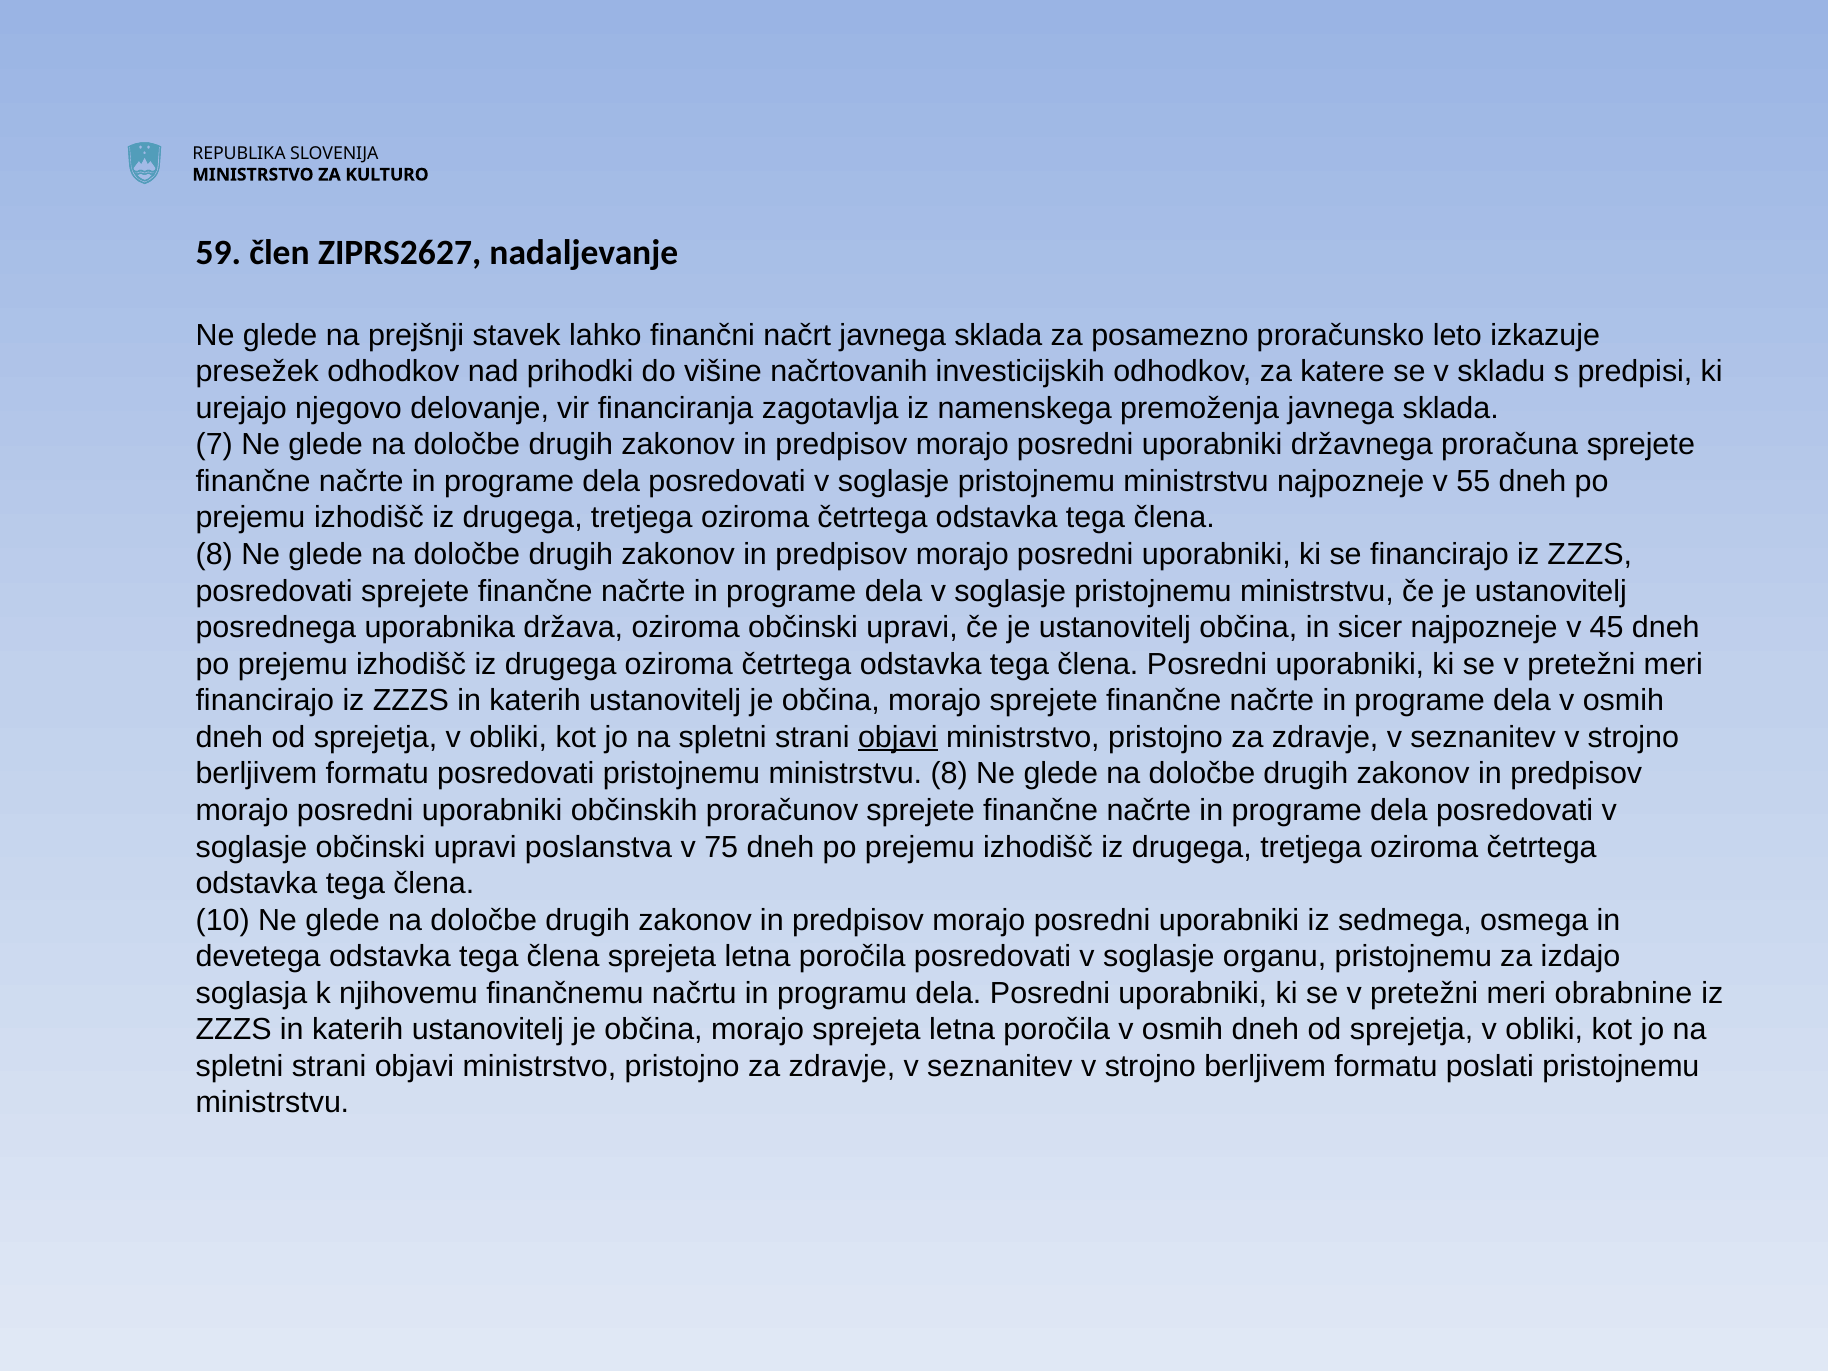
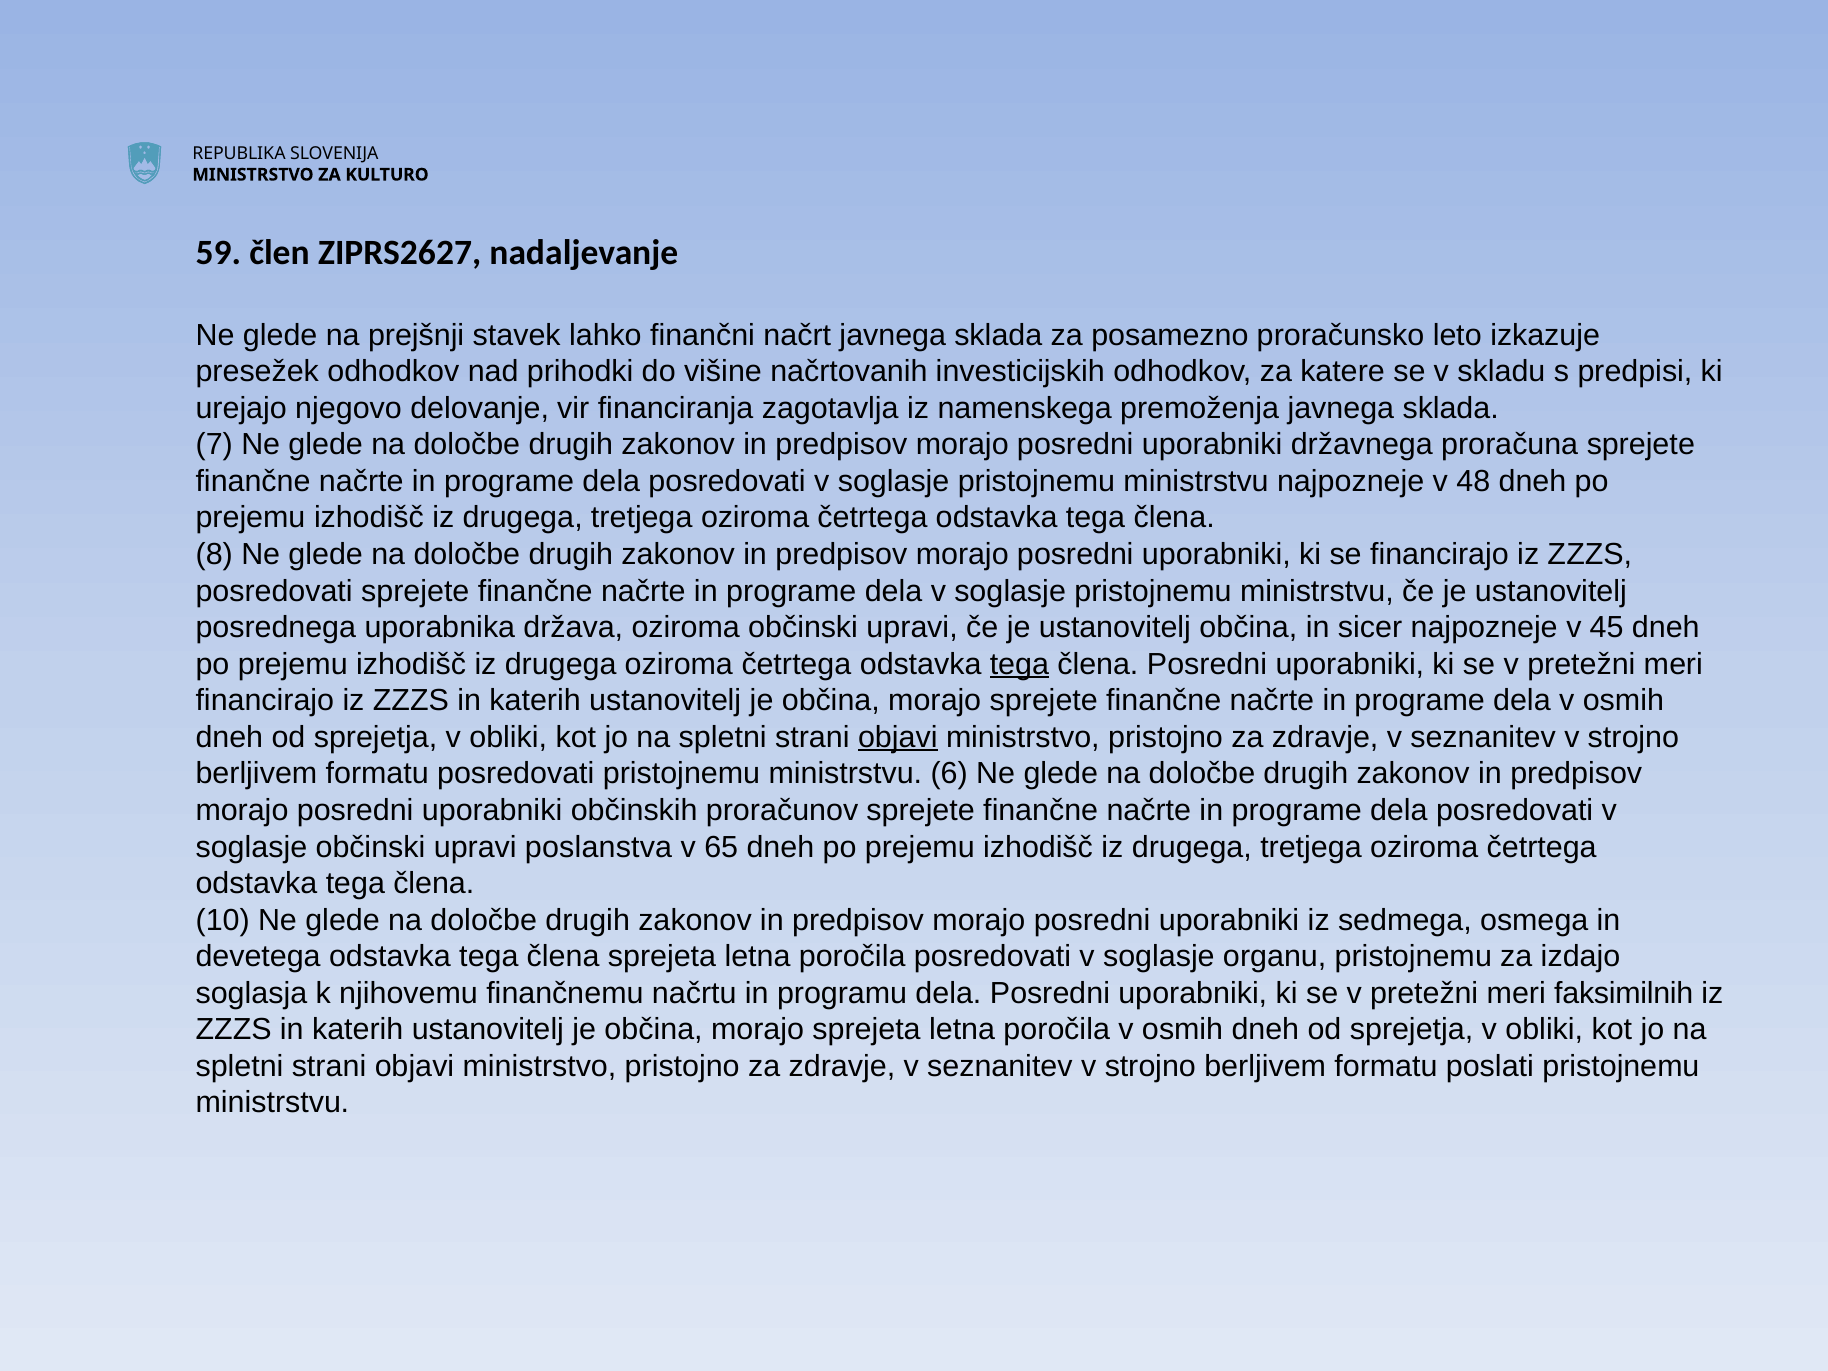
55: 55 -> 48 (1473, 481)
tega underline: none -> present (1019, 664)
ministrstvu 8: 8 -> 6 (949, 774)
75: 75 -> 65 (721, 847)
obrabnine: obrabnine -> faksimilnih (1624, 993)
